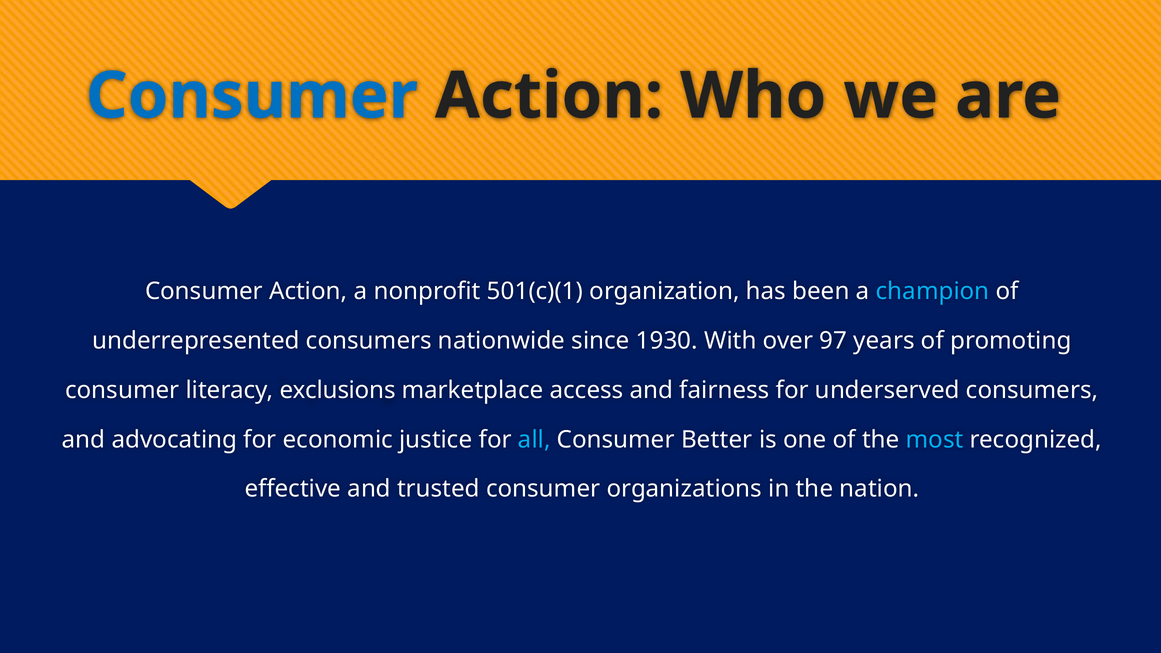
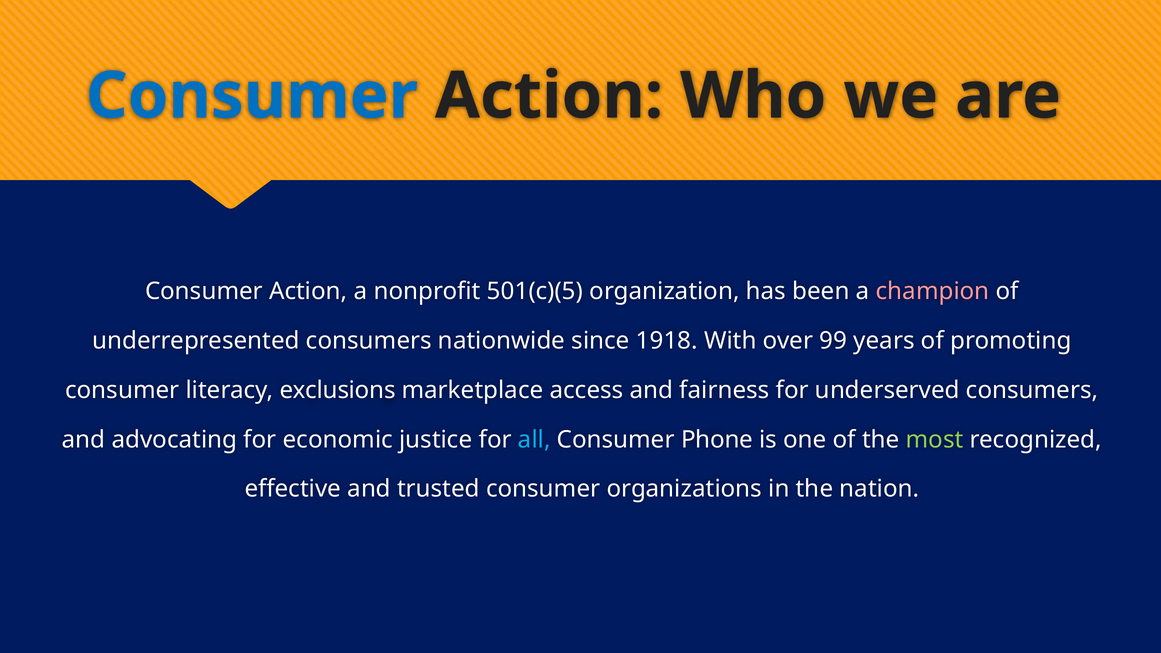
501(c)(1: 501(c)(1 -> 501(c)(5 (535, 291)
champion colour: light blue -> pink (933, 291)
1930: 1930 -> 1918 (667, 341)
97: 97 -> 99 (833, 341)
Better: Better -> Phone (717, 440)
most colour: light blue -> light green (935, 440)
